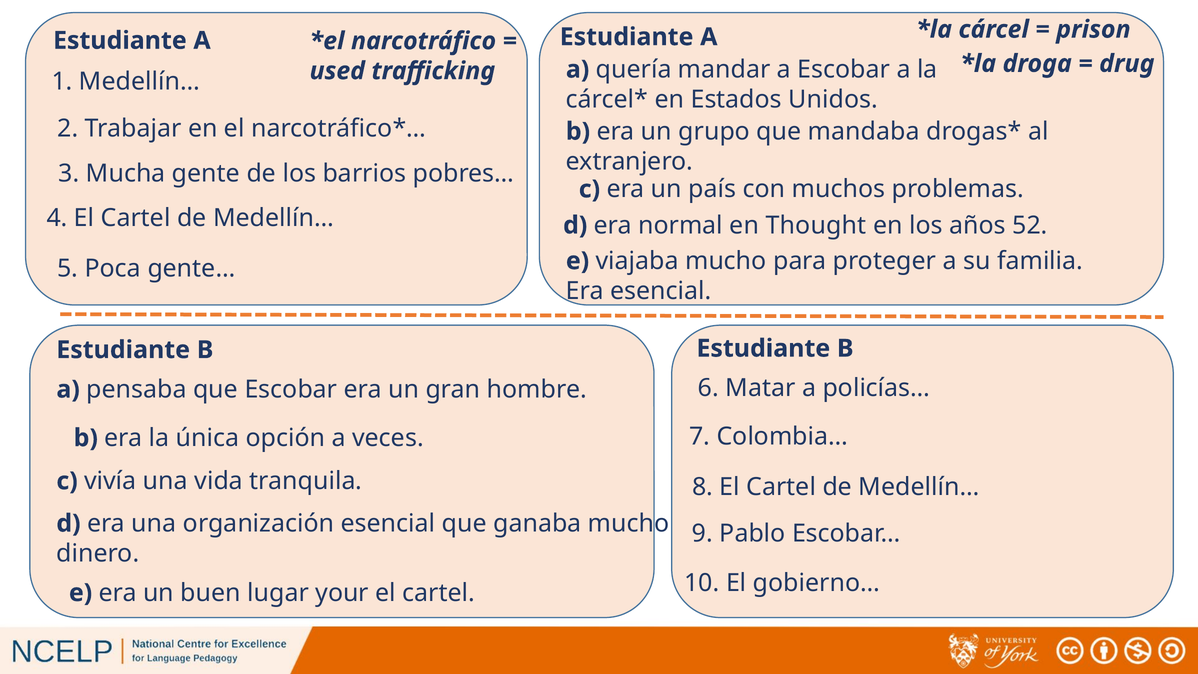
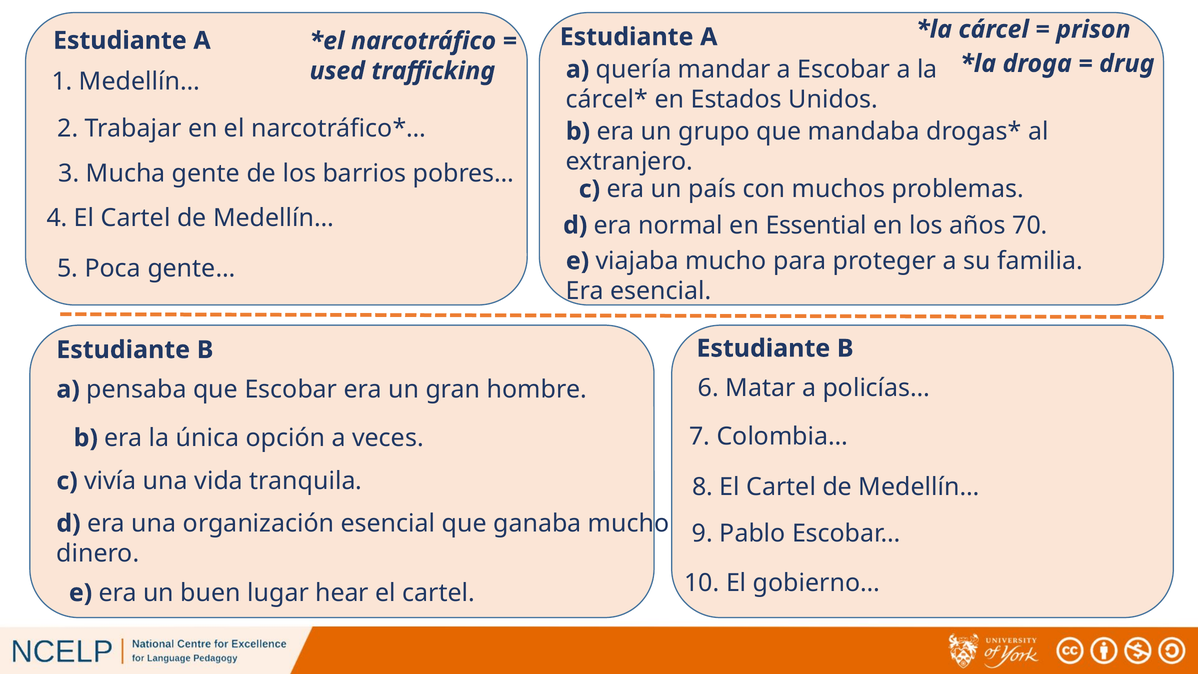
Thought: Thought -> Essential (816, 225)
52: 52 -> 70 (1030, 225)
your: your -> hear (342, 593)
